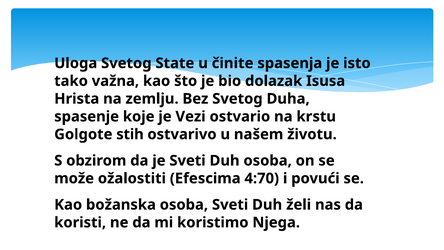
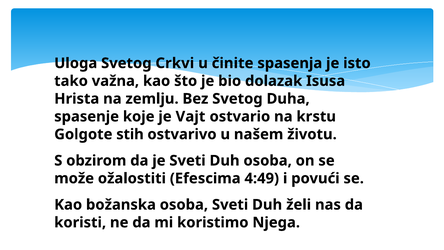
State: State -> Crkvi (175, 63)
Vezi: Vezi -> Vajt (190, 116)
4:70: 4:70 -> 4:49 (262, 178)
